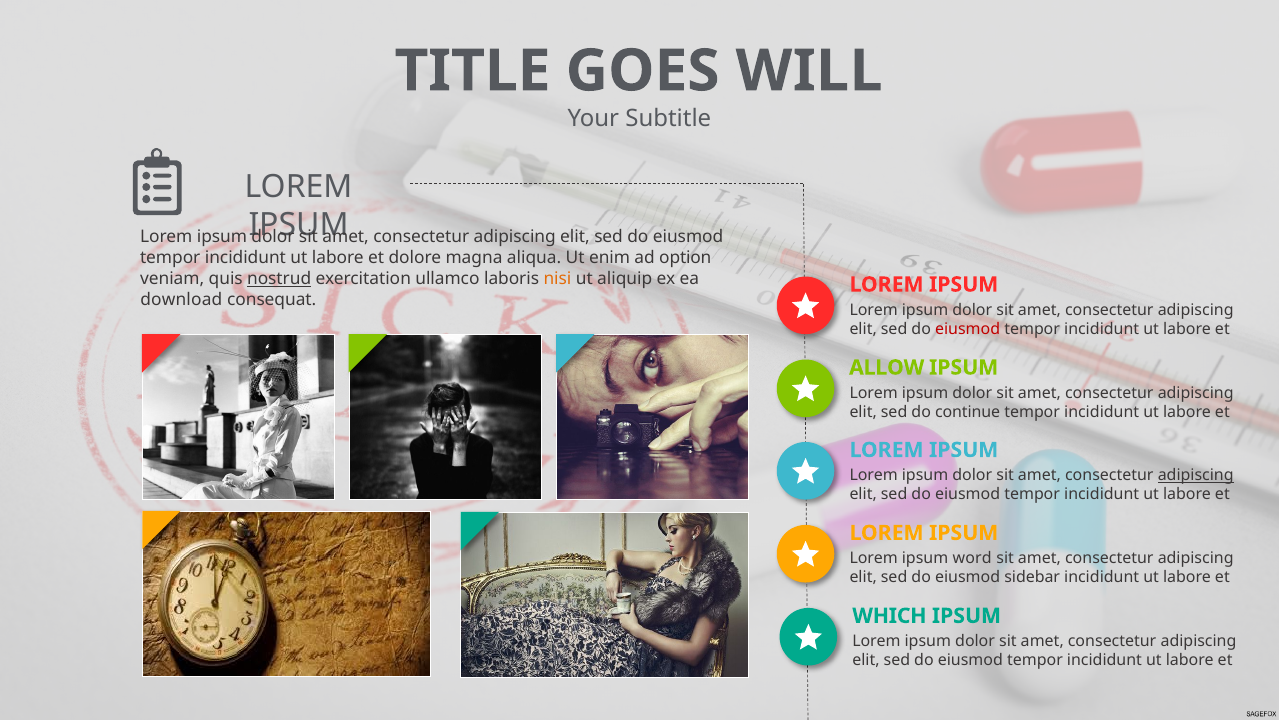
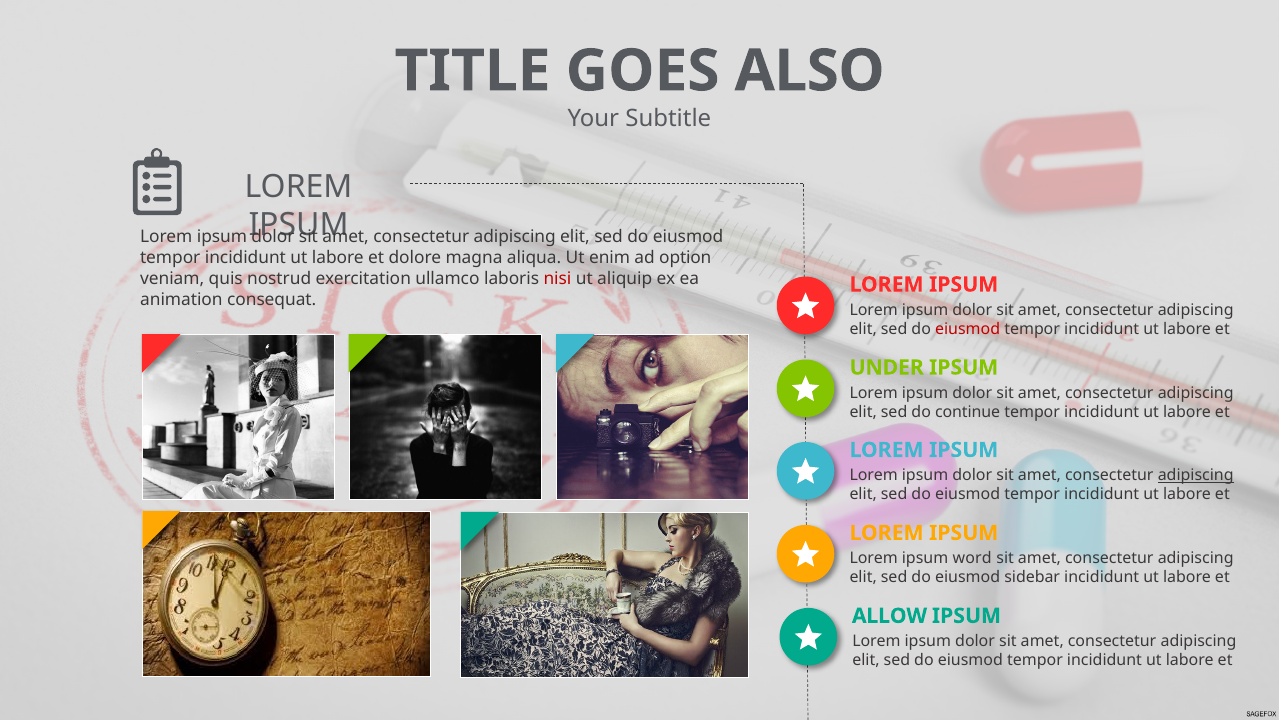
WILL: WILL -> ALSO (810, 71)
nostrud underline: present -> none (279, 279)
nisi colour: orange -> red (557, 279)
download: download -> animation (181, 299)
ALLOW: ALLOW -> UNDER (887, 367)
WHICH: WHICH -> ALLOW (889, 615)
